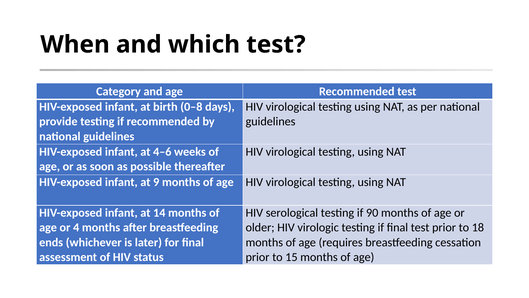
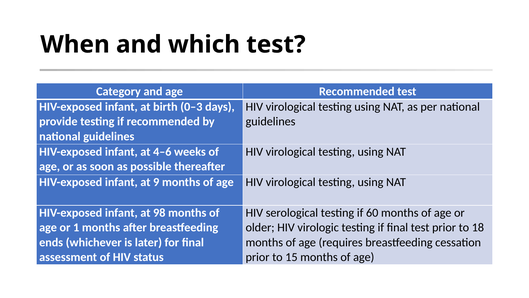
0–8: 0–8 -> 0–3 (191, 107)
14: 14 -> 98 (159, 213)
90: 90 -> 60 (372, 213)
4: 4 -> 1 (76, 227)
